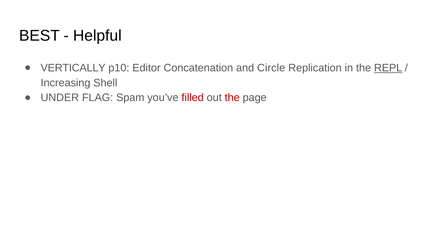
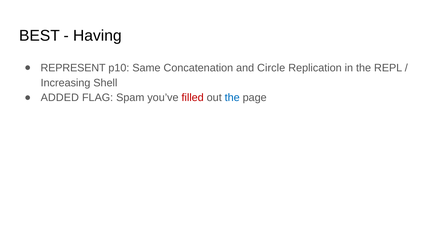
Helpful: Helpful -> Having (97, 36)
VERTICALLY: VERTICALLY -> REPRESENT (73, 68)
Editor: Editor -> Same (146, 68)
REPL underline: present -> none (388, 68)
UNDER: UNDER -> ADDED (60, 98)
the colour: red -> blue (232, 98)
